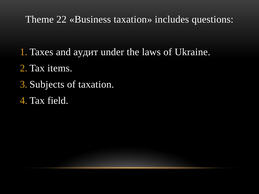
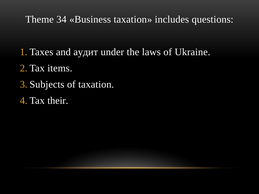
22: 22 -> 34 (61, 19)
field: field -> their (58, 101)
